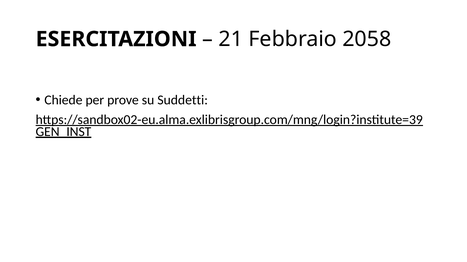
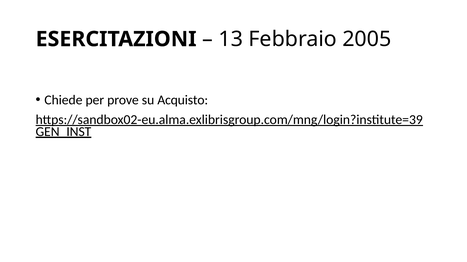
21: 21 -> 13 (231, 39)
2058: 2058 -> 2005 (367, 39)
Suddetti: Suddetti -> Acquisto (183, 100)
